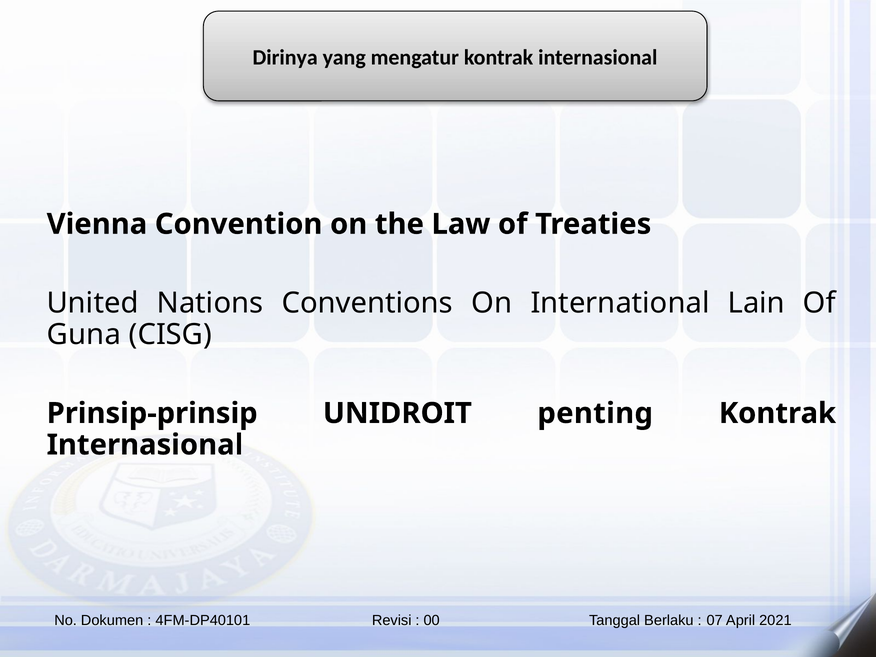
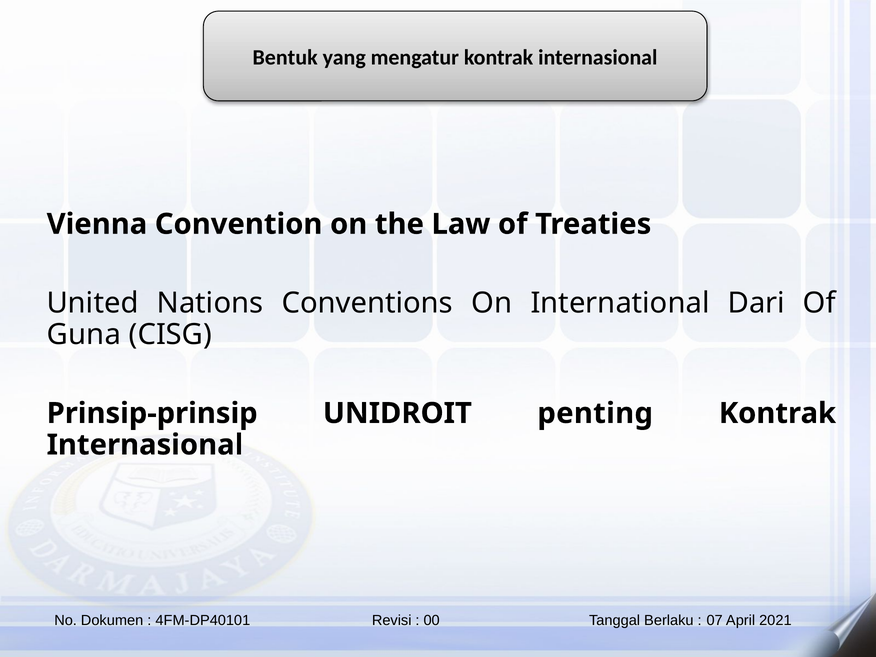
Dirinya: Dirinya -> Bentuk (285, 57)
Lain: Lain -> Dari (756, 303)
